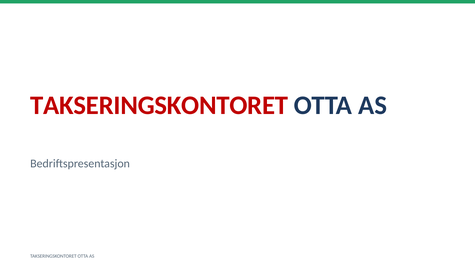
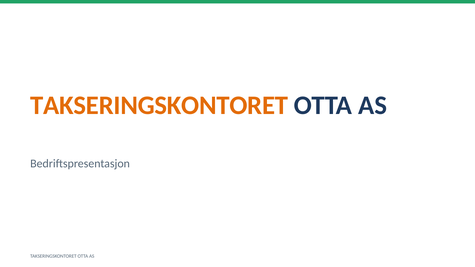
TAKSERINGSKONTORET colour: red -> orange (159, 105)
